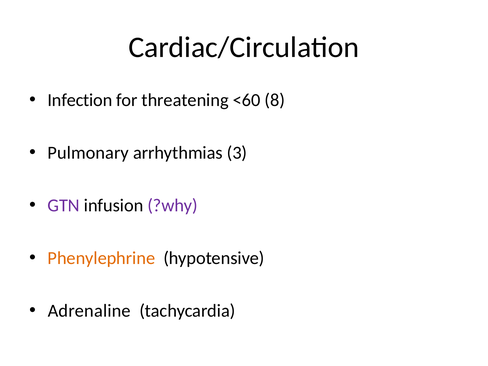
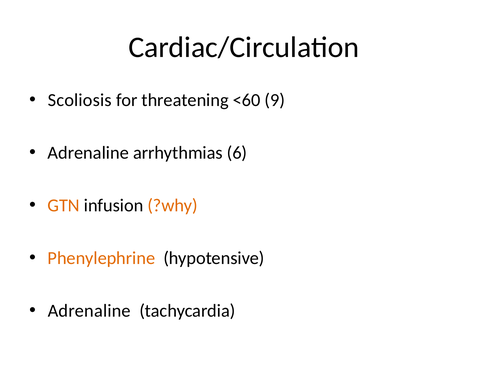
Infection: Infection -> Scoliosis (80, 100)
8: 8 -> 9 (275, 100)
Pulmonary: Pulmonary -> Adrenaline (88, 153)
3: 3 -> 6 (237, 153)
GTN colour: purple -> orange (64, 205)
?why colour: purple -> orange (173, 205)
